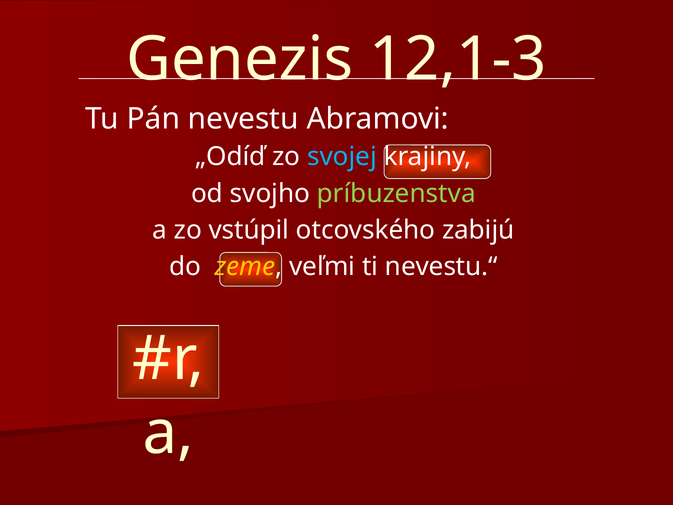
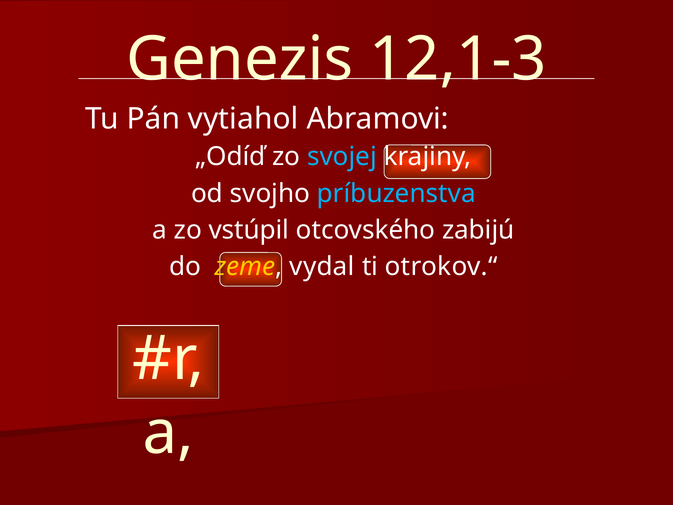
nevestu: nevestu -> vytiahol (243, 119)
príbuzenstva colour: light green -> light blue (396, 193)
veľmi: veľmi -> vydal (322, 267)
nevestu.“: nevestu.“ -> otrokov.“ (441, 267)
